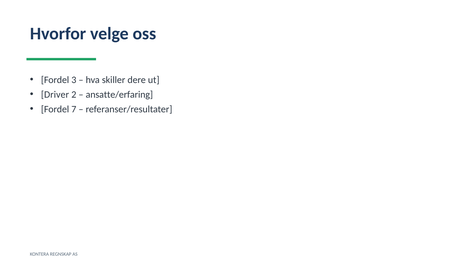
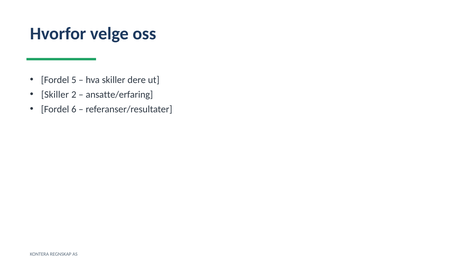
3: 3 -> 5 (74, 80)
Driver: Driver -> Skiller (55, 95)
7: 7 -> 6 (74, 109)
